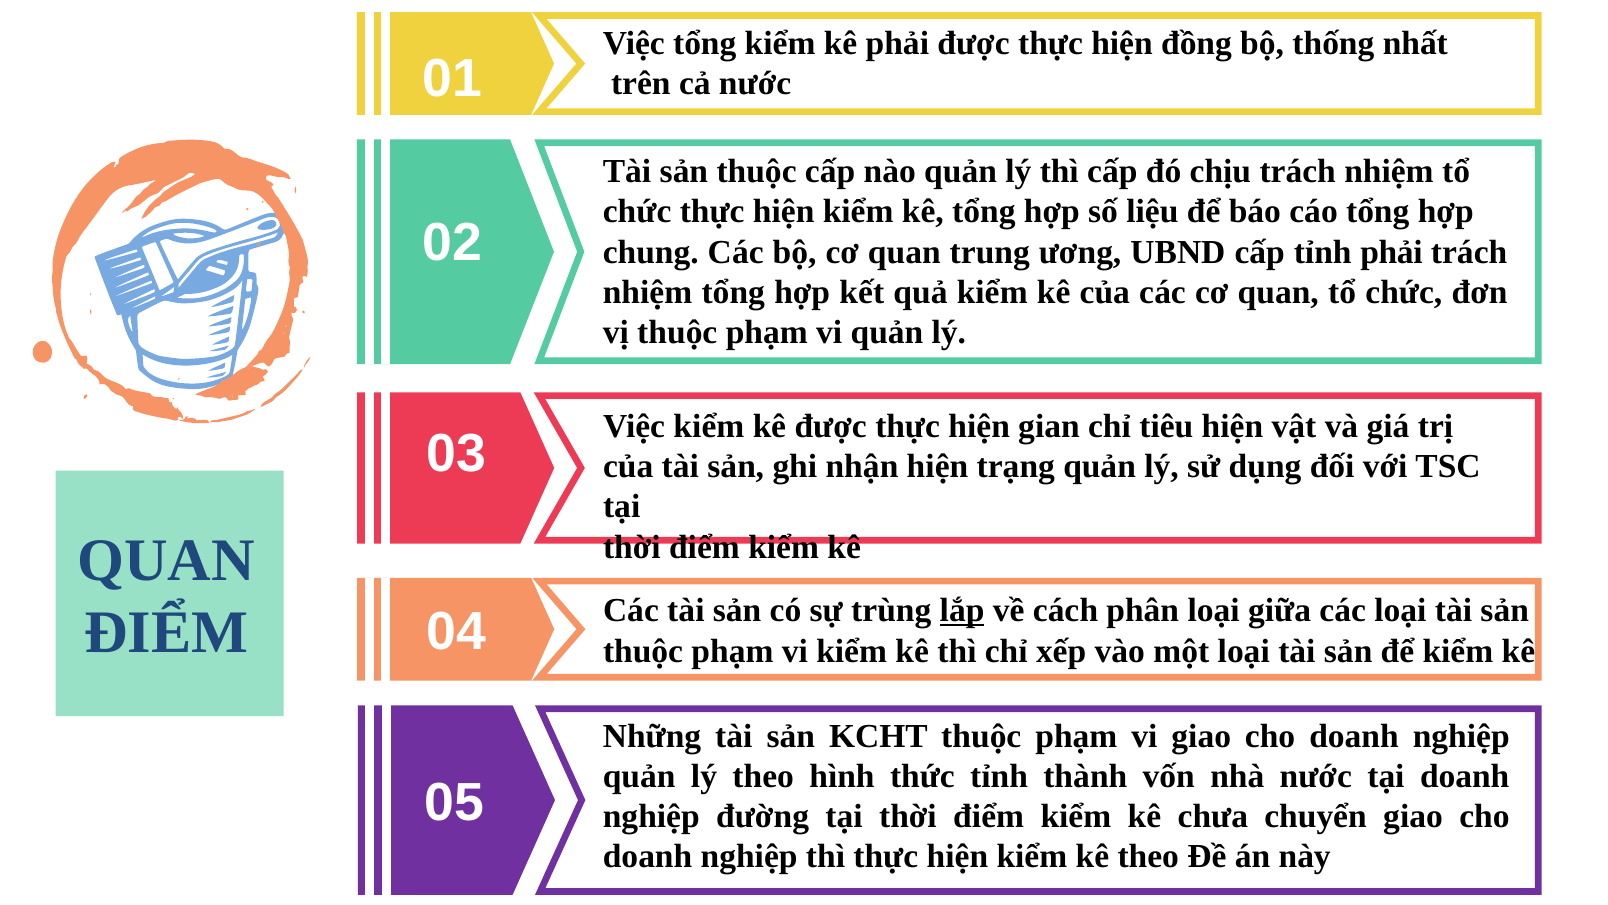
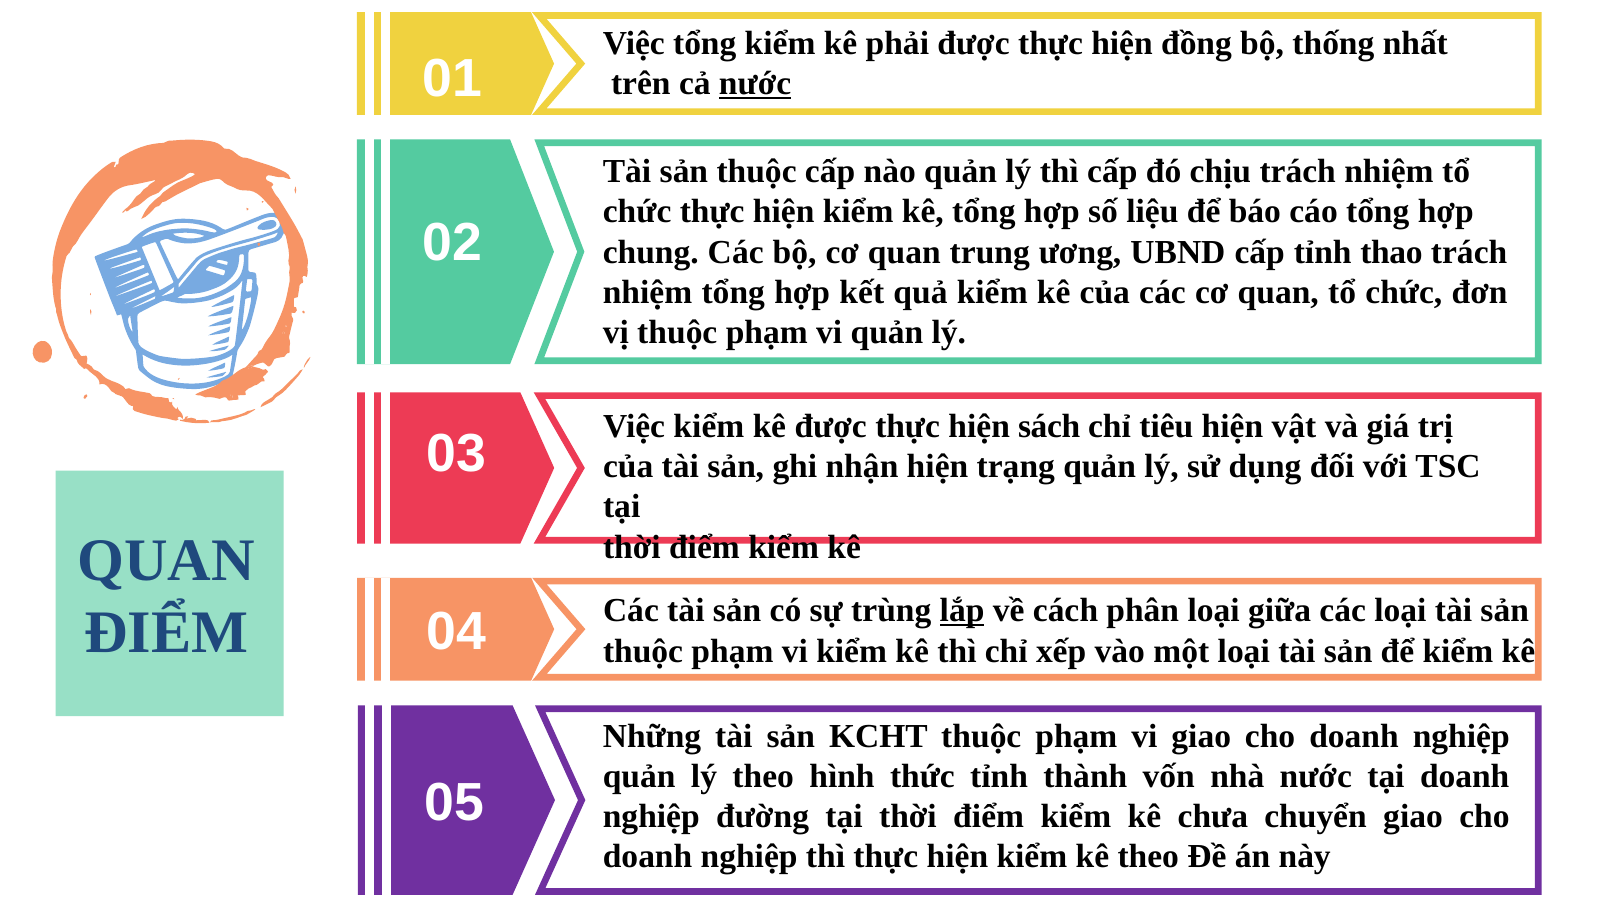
nước underline: none -> present (755, 83)
tỉnh phải: phải -> thao (1391, 252)
gian: gian -> sách (1049, 426)
